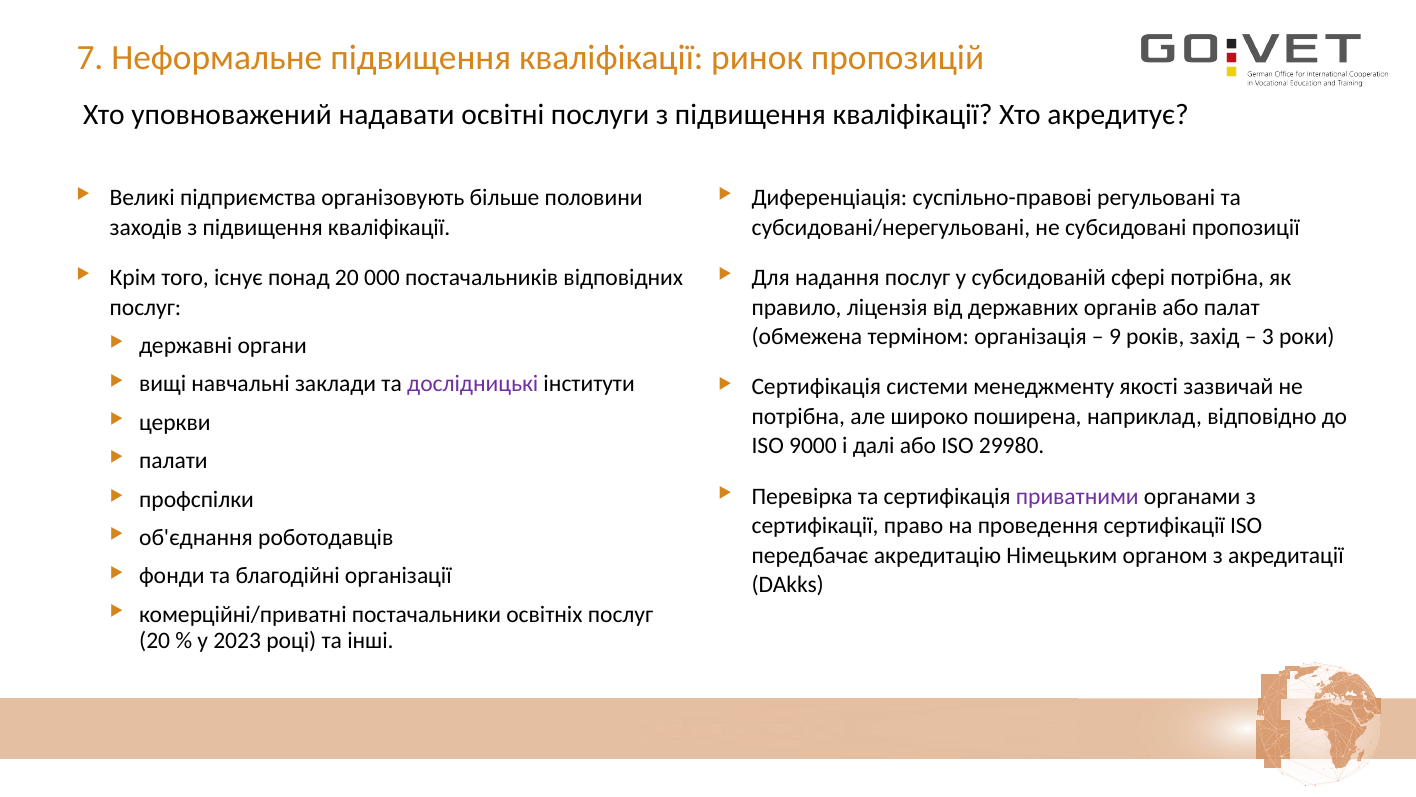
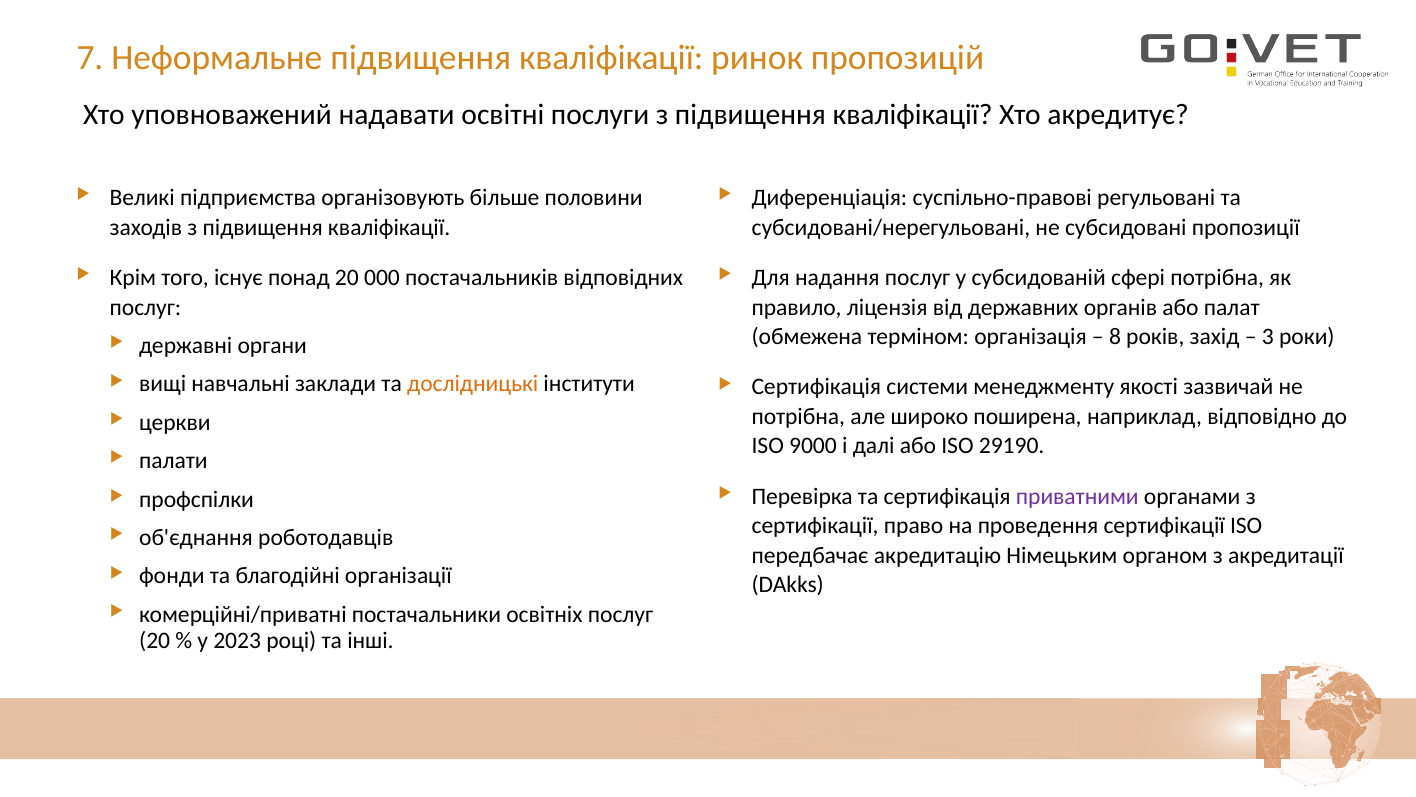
9: 9 -> 8 (1115, 337)
дослідницькі colour: purple -> orange (473, 384)
29980: 29980 -> 29190 (1012, 446)
